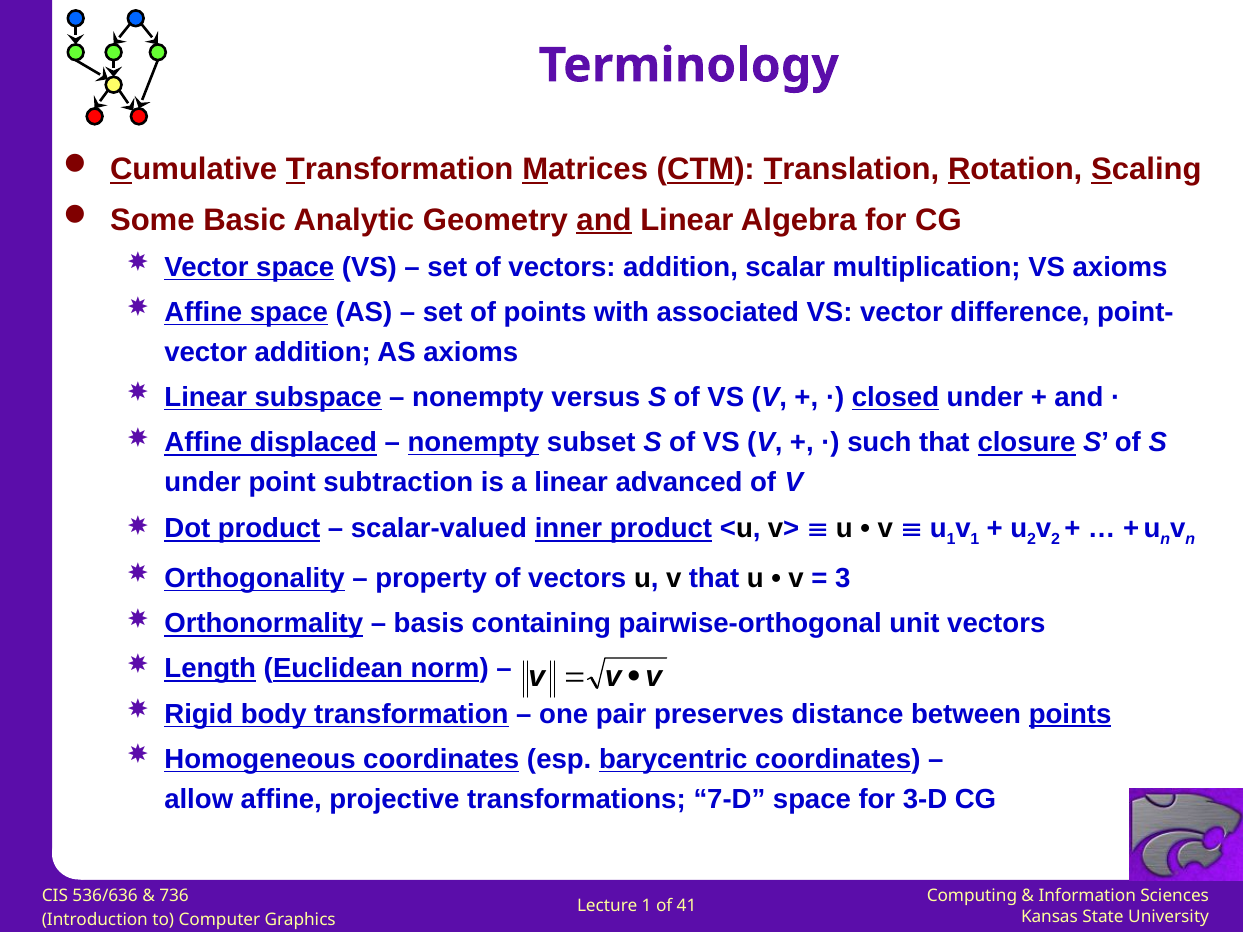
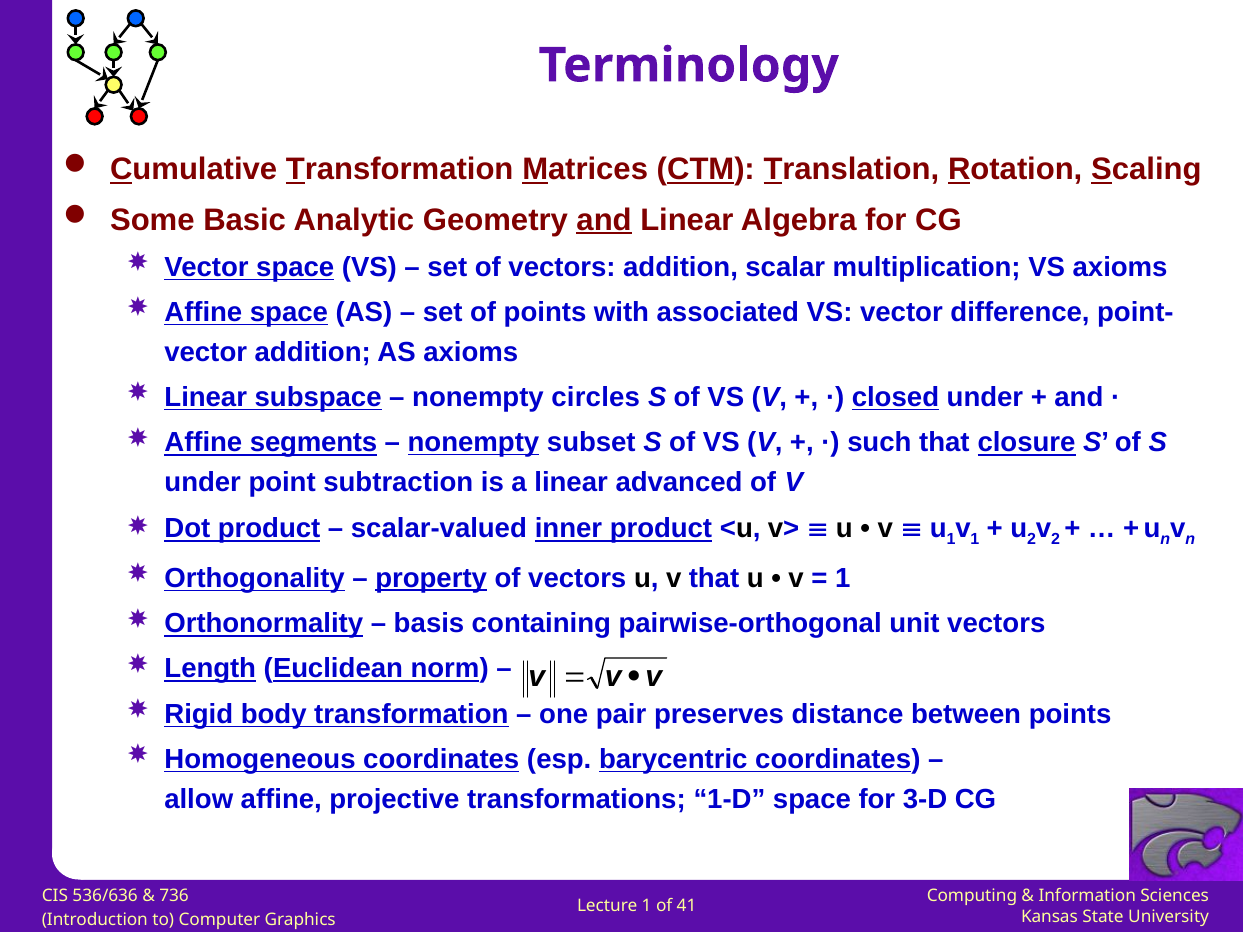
versus: versus -> circles (596, 397)
displaced: displaced -> segments (314, 443)
property underline: none -> present (431, 578)
3: 3 -> 1 (843, 578)
points underline: present -> none (1070, 714)
7-D: 7-D -> 1-D (729, 799)
